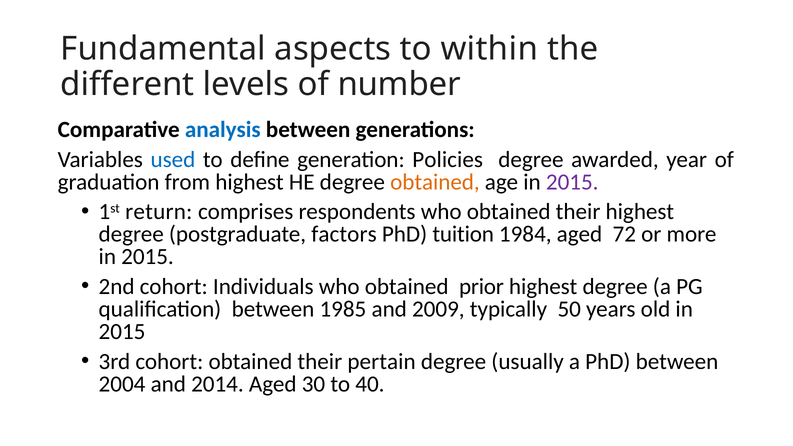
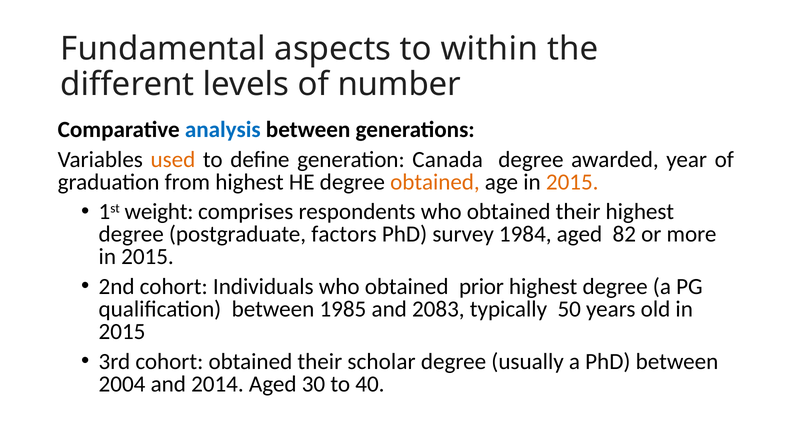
used colour: blue -> orange (173, 159)
Policies: Policies -> Canada (448, 159)
2015 colour: purple -> orange (572, 182)
return: return -> weight (159, 212)
tuition: tuition -> survey (463, 234)
72: 72 -> 82 (624, 234)
2009: 2009 -> 2083 (438, 309)
pertain: pertain -> scholar (382, 362)
